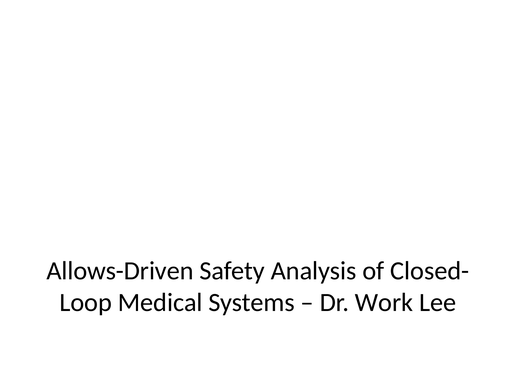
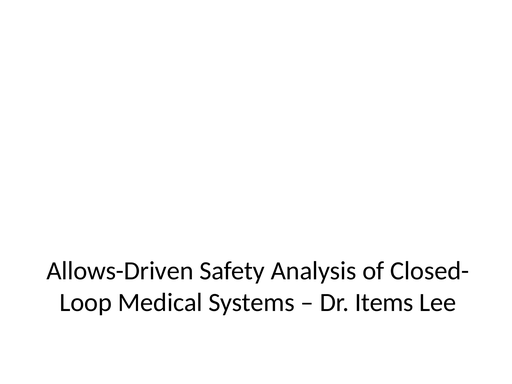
Work: Work -> Items (384, 302)
